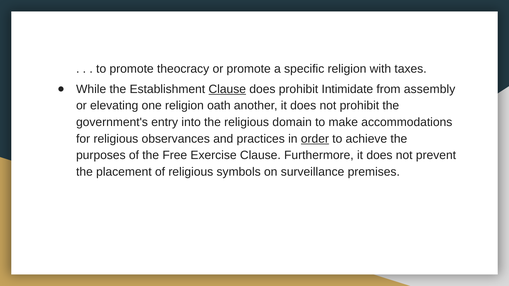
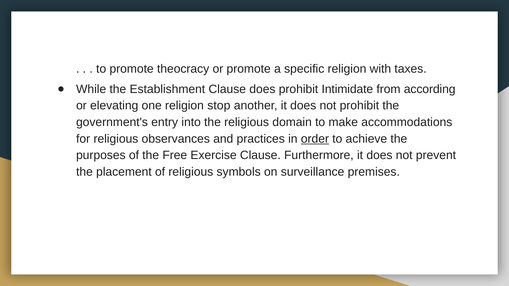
Clause underline: present -> none (227, 89)
assembly: assembly -> according (430, 89)
oath: oath -> stop (219, 106)
